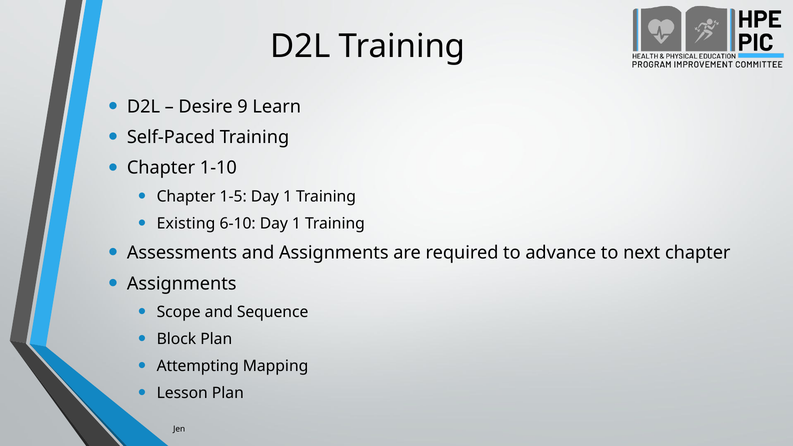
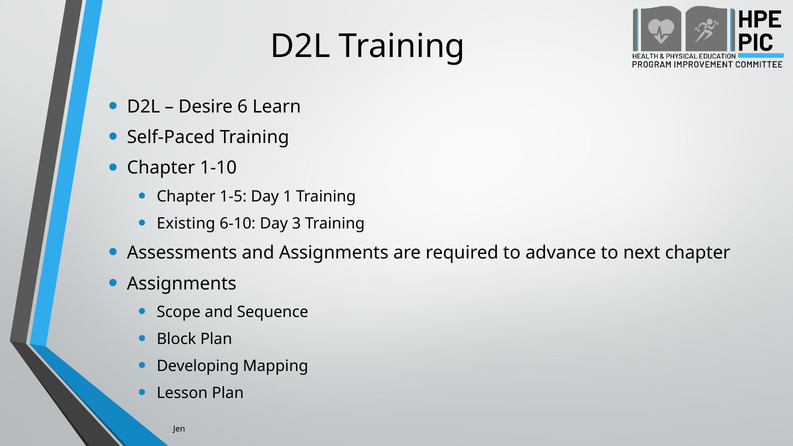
9: 9 -> 6 (243, 107)
6-10 Day 1: 1 -> 3 (296, 223)
Attempting: Attempting -> Developing (198, 366)
